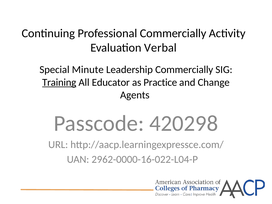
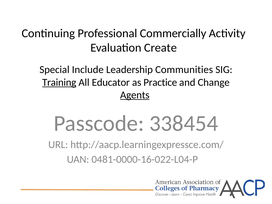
Verbal: Verbal -> Create (161, 48)
Minute: Minute -> Include (88, 70)
Leadership Commercially: Commercially -> Communities (184, 70)
Agents underline: none -> present (135, 95)
420298: 420298 -> 338454 (184, 123)
2962-0000-16-022-L04-P: 2962-0000-16-022-L04-P -> 0481-0000-16-022-L04-P (145, 159)
